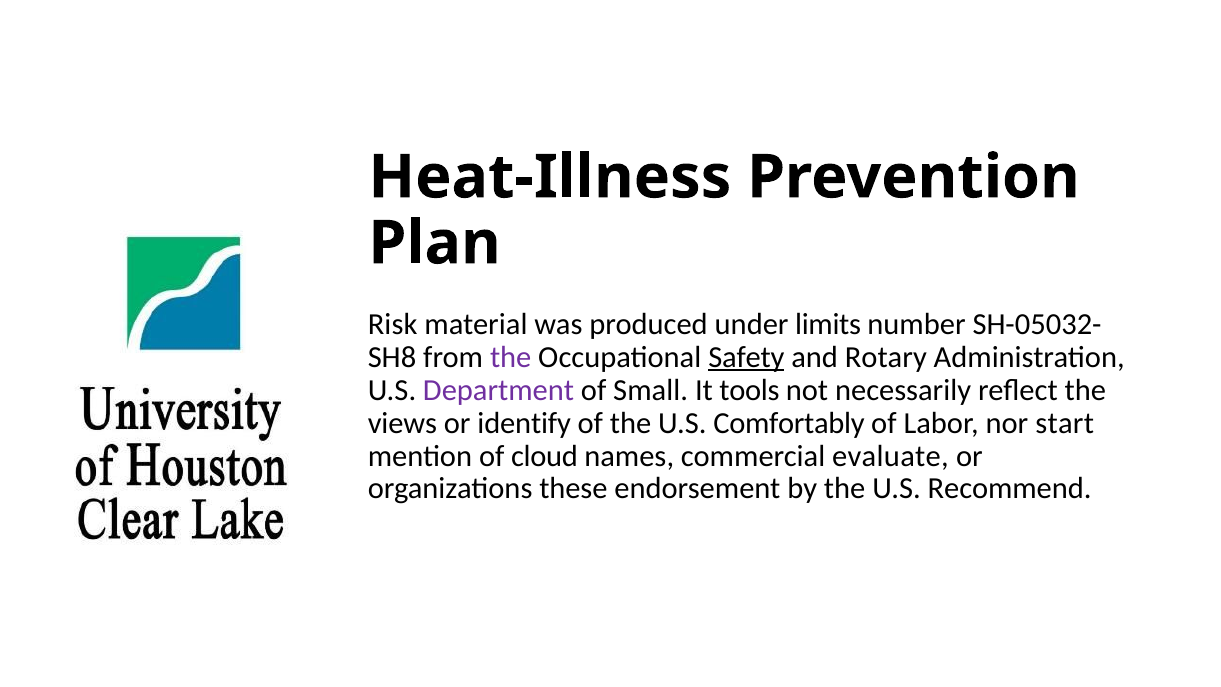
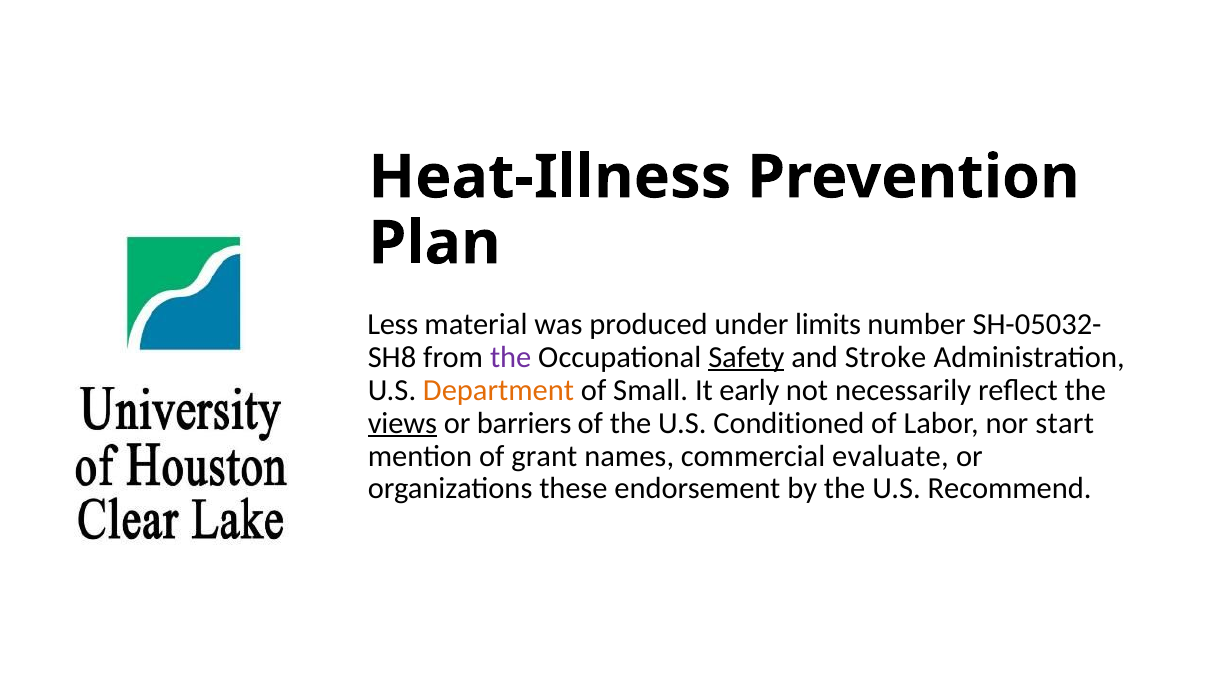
Risk: Risk -> Less (393, 324)
Rotary: Rotary -> Stroke (886, 357)
Department colour: purple -> orange (499, 390)
tools: tools -> early (749, 390)
views underline: none -> present (402, 423)
identify: identify -> barriers (524, 423)
Comfortably: Comfortably -> Conditioned (789, 423)
cloud: cloud -> grant (544, 456)
